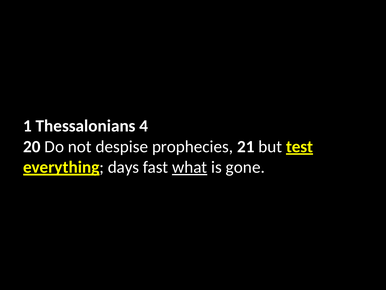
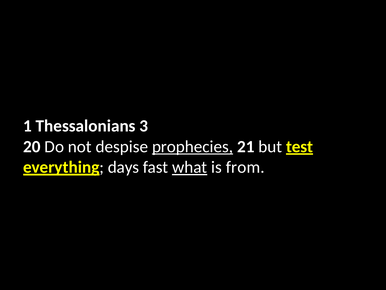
4: 4 -> 3 (144, 126)
prophecies underline: none -> present (193, 146)
gone: gone -> from (245, 167)
